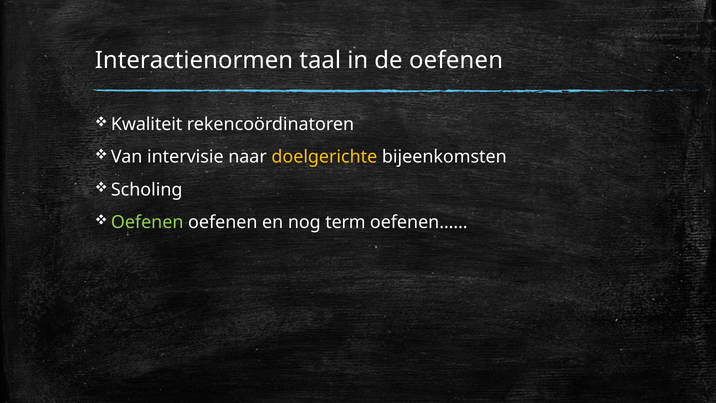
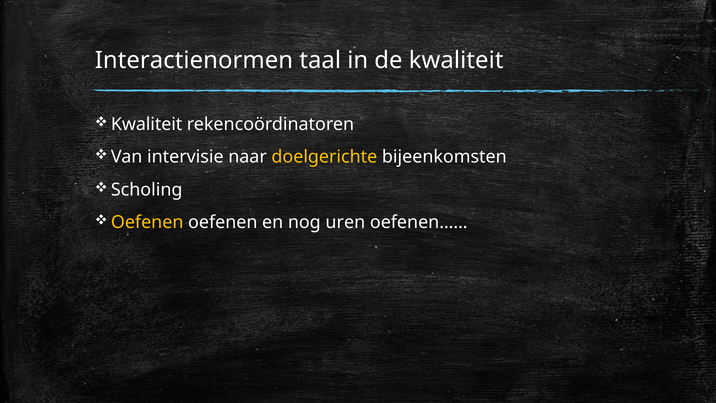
de oefenen: oefenen -> kwaliteit (456, 60)
Oefenen colour: light green -> yellow (147, 222)
term: term -> uren (345, 222)
